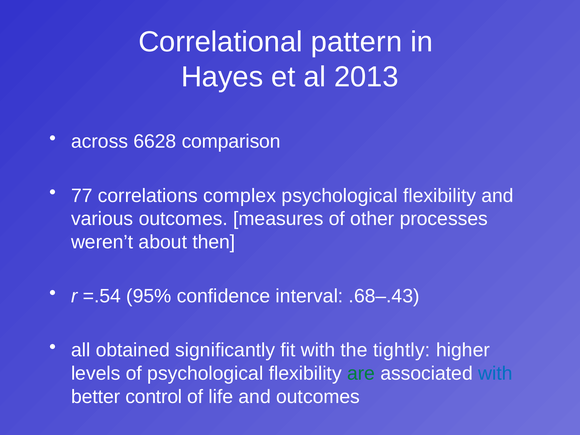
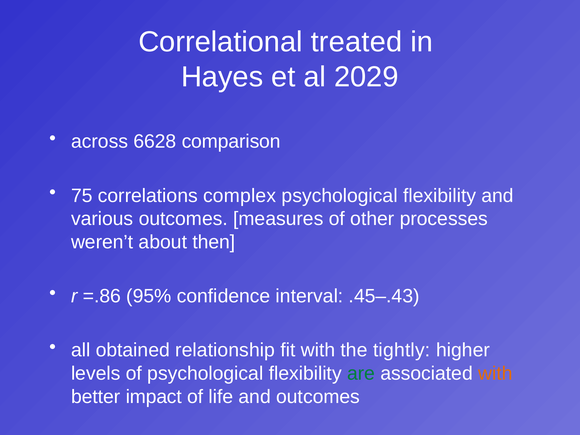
pattern: pattern -> treated (356, 42)
2013: 2013 -> 2029 (366, 77)
77: 77 -> 75 (82, 196)
=.54: =.54 -> =.86 (102, 296)
.68–.43: .68–.43 -> .45–.43 (384, 296)
significantly: significantly -> relationship (225, 350)
with colour: blue -> orange (495, 373)
control: control -> impact (154, 397)
